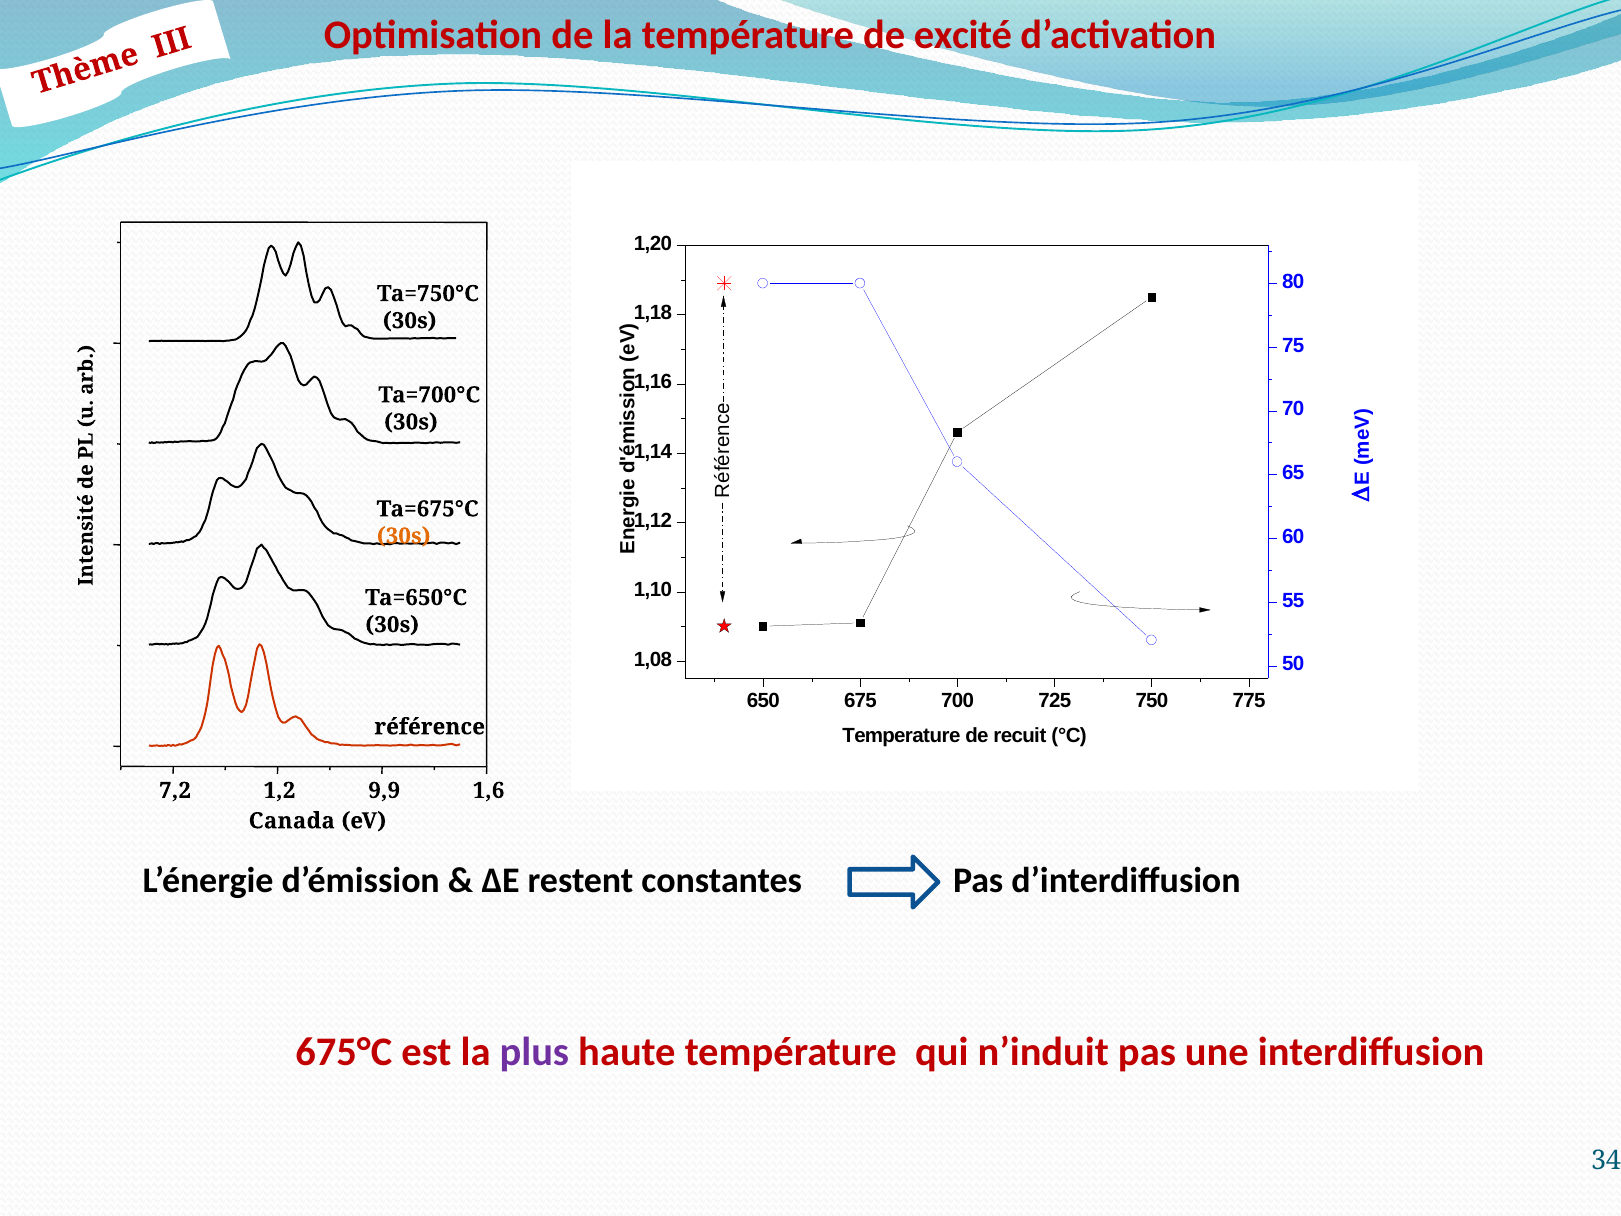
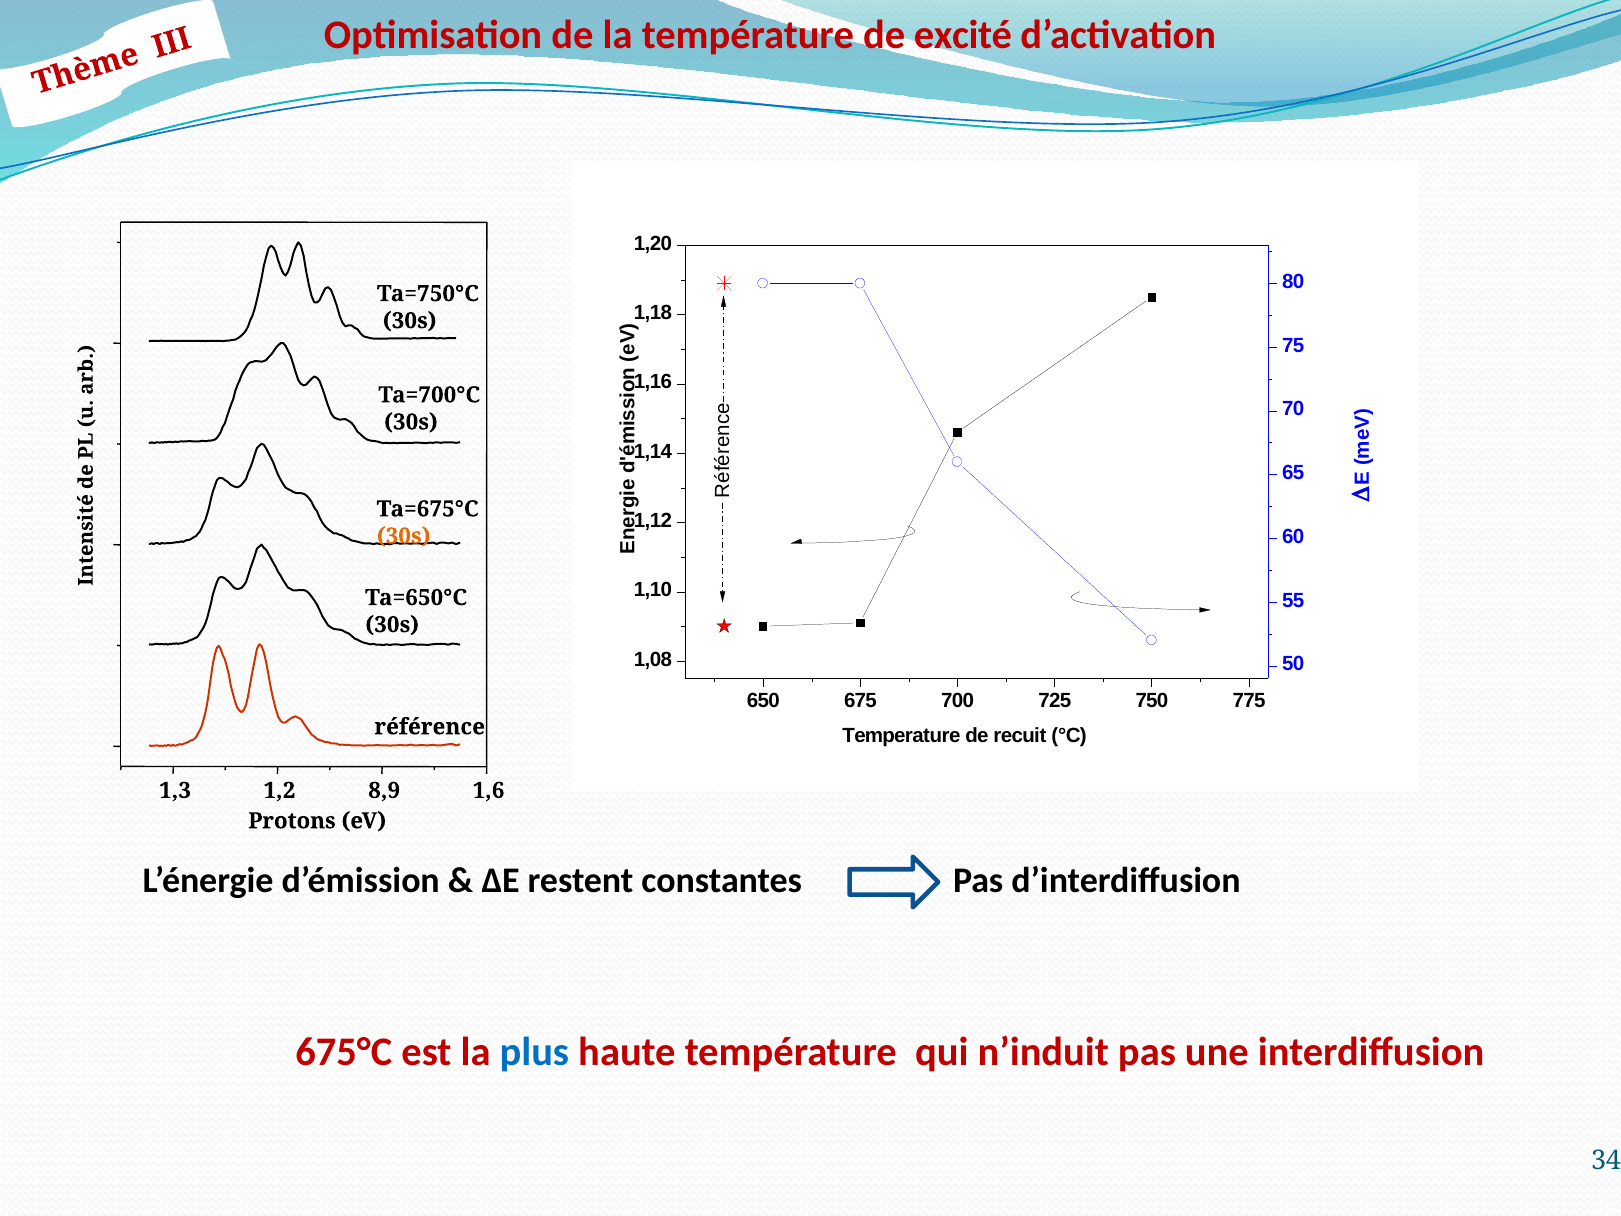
7,2: 7,2 -> 1,3 (175, 790)
9,9: 9,9 -> 8,9 (384, 790)
Canada: Canada -> Protons (292, 821)
plus colour: purple -> blue (534, 1052)
